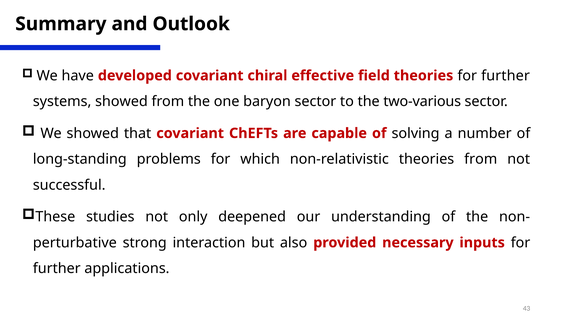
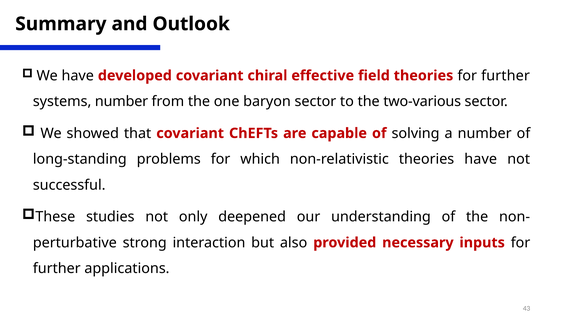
systems showed: showed -> number (122, 101)
theories from: from -> have (481, 159)
